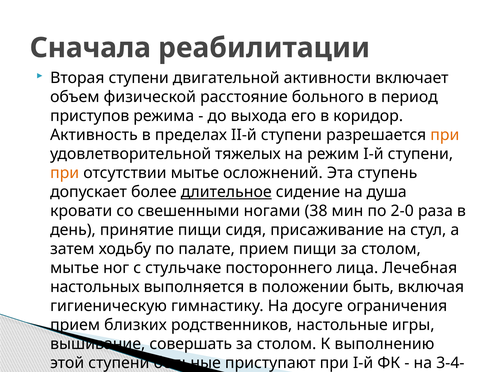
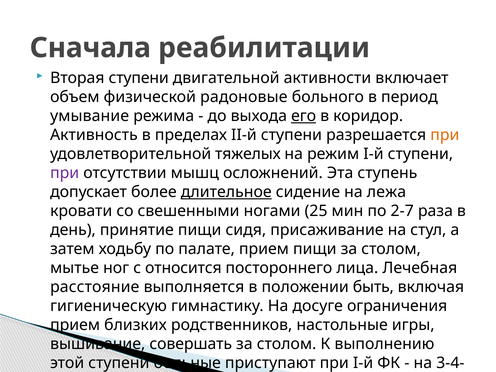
расстояние: расстояние -> радоновые (244, 97)
приступов: приступов -> умывание (90, 116)
его underline: none -> present (304, 116)
при colour: orange -> purple (65, 173)
отсутствии мытье: мытье -> мышц (195, 173)
душа: душа -> лежа (386, 192)
38: 38 -> 25 (316, 211)
2-0: 2-0 -> 2-7 (402, 211)
стульчаке: стульчаке -> относится (183, 268)
настольных: настольных -> расстояние (95, 287)
